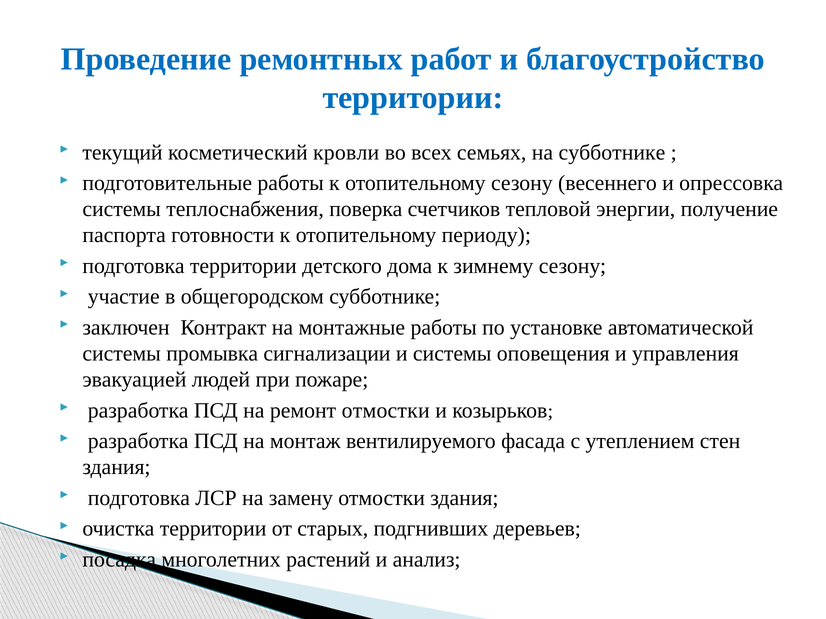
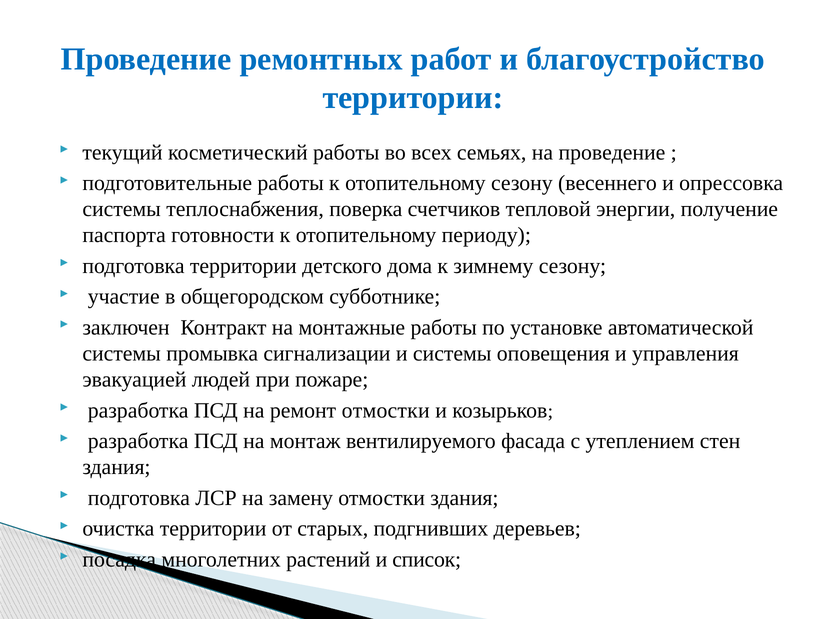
косметический кровли: кровли -> работы (346, 152)
на субботнике: субботнике -> проведение (612, 152)
анализ: анализ -> список (427, 560)
